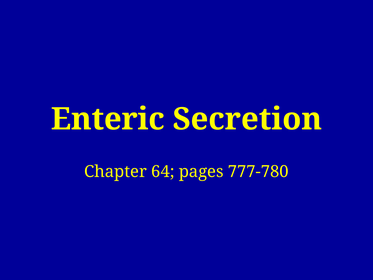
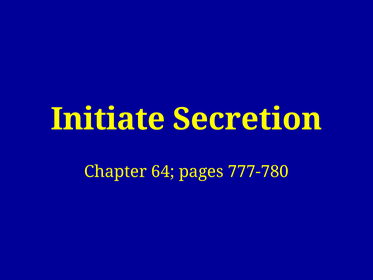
Enteric: Enteric -> Initiate (108, 119)
